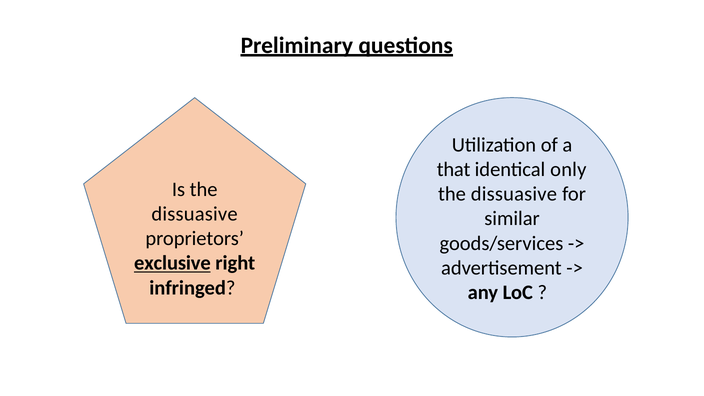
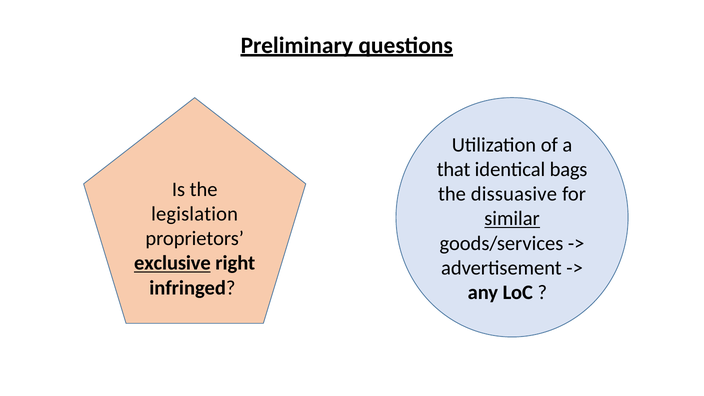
only: only -> bags (569, 169)
dissuasive: dissuasive -> legislation (195, 214)
similar underline: none -> present (512, 219)
